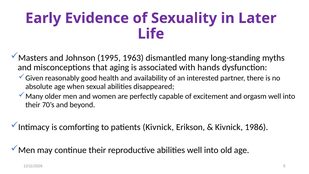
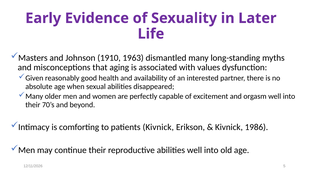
1995: 1995 -> 1910 (109, 58)
hands: hands -> values (209, 67)
